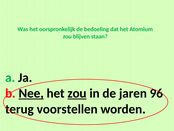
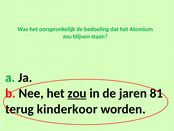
Nee underline: present -> none (31, 93)
96: 96 -> 81 (156, 93)
voorstellen: voorstellen -> kinderkoor (67, 109)
